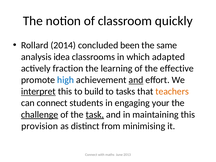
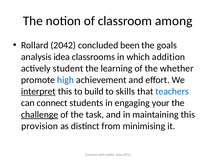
quickly: quickly -> among (174, 21)
2014: 2014 -> 2042 (63, 45)
same: same -> goals (167, 45)
adapted: adapted -> addition (169, 57)
fraction: fraction -> student (68, 68)
effective: effective -> whether (177, 68)
and underline: present -> none (136, 80)
tasks: tasks -> skills (125, 91)
teachers colour: orange -> blue (172, 91)
task underline: present -> none (95, 115)
